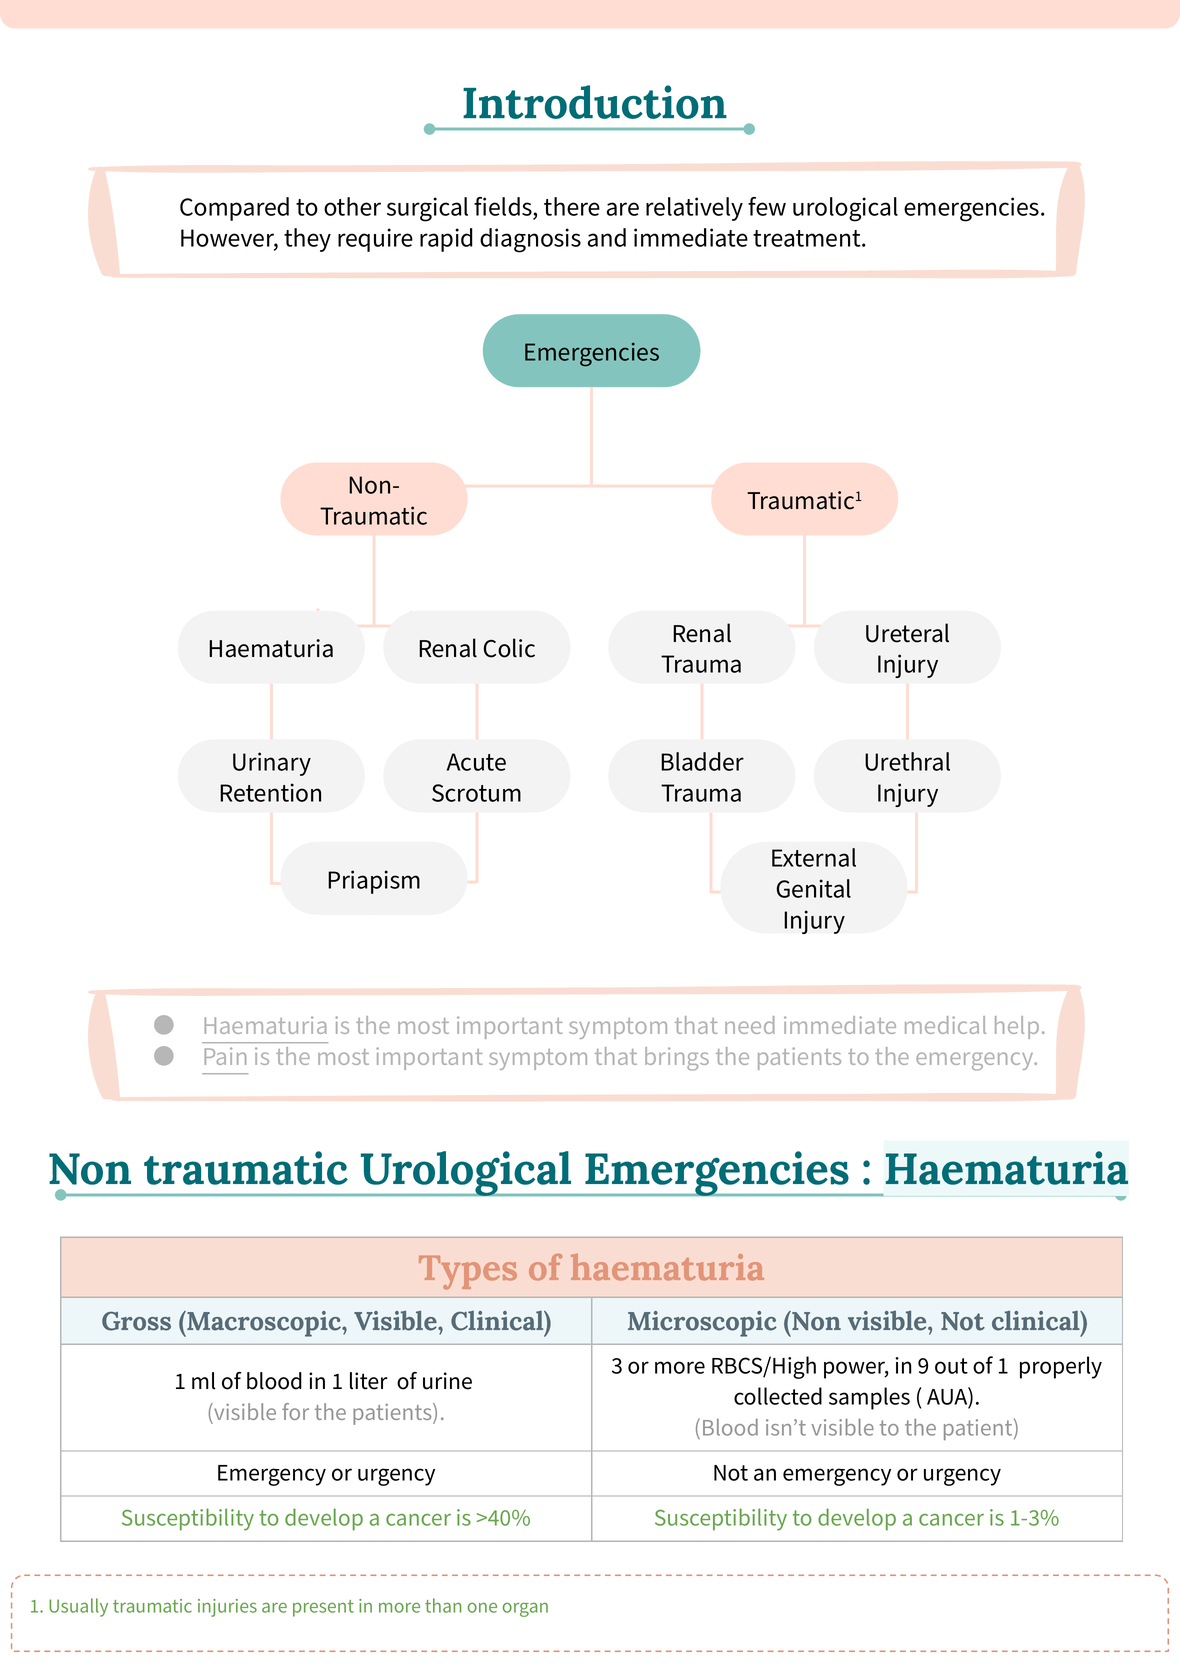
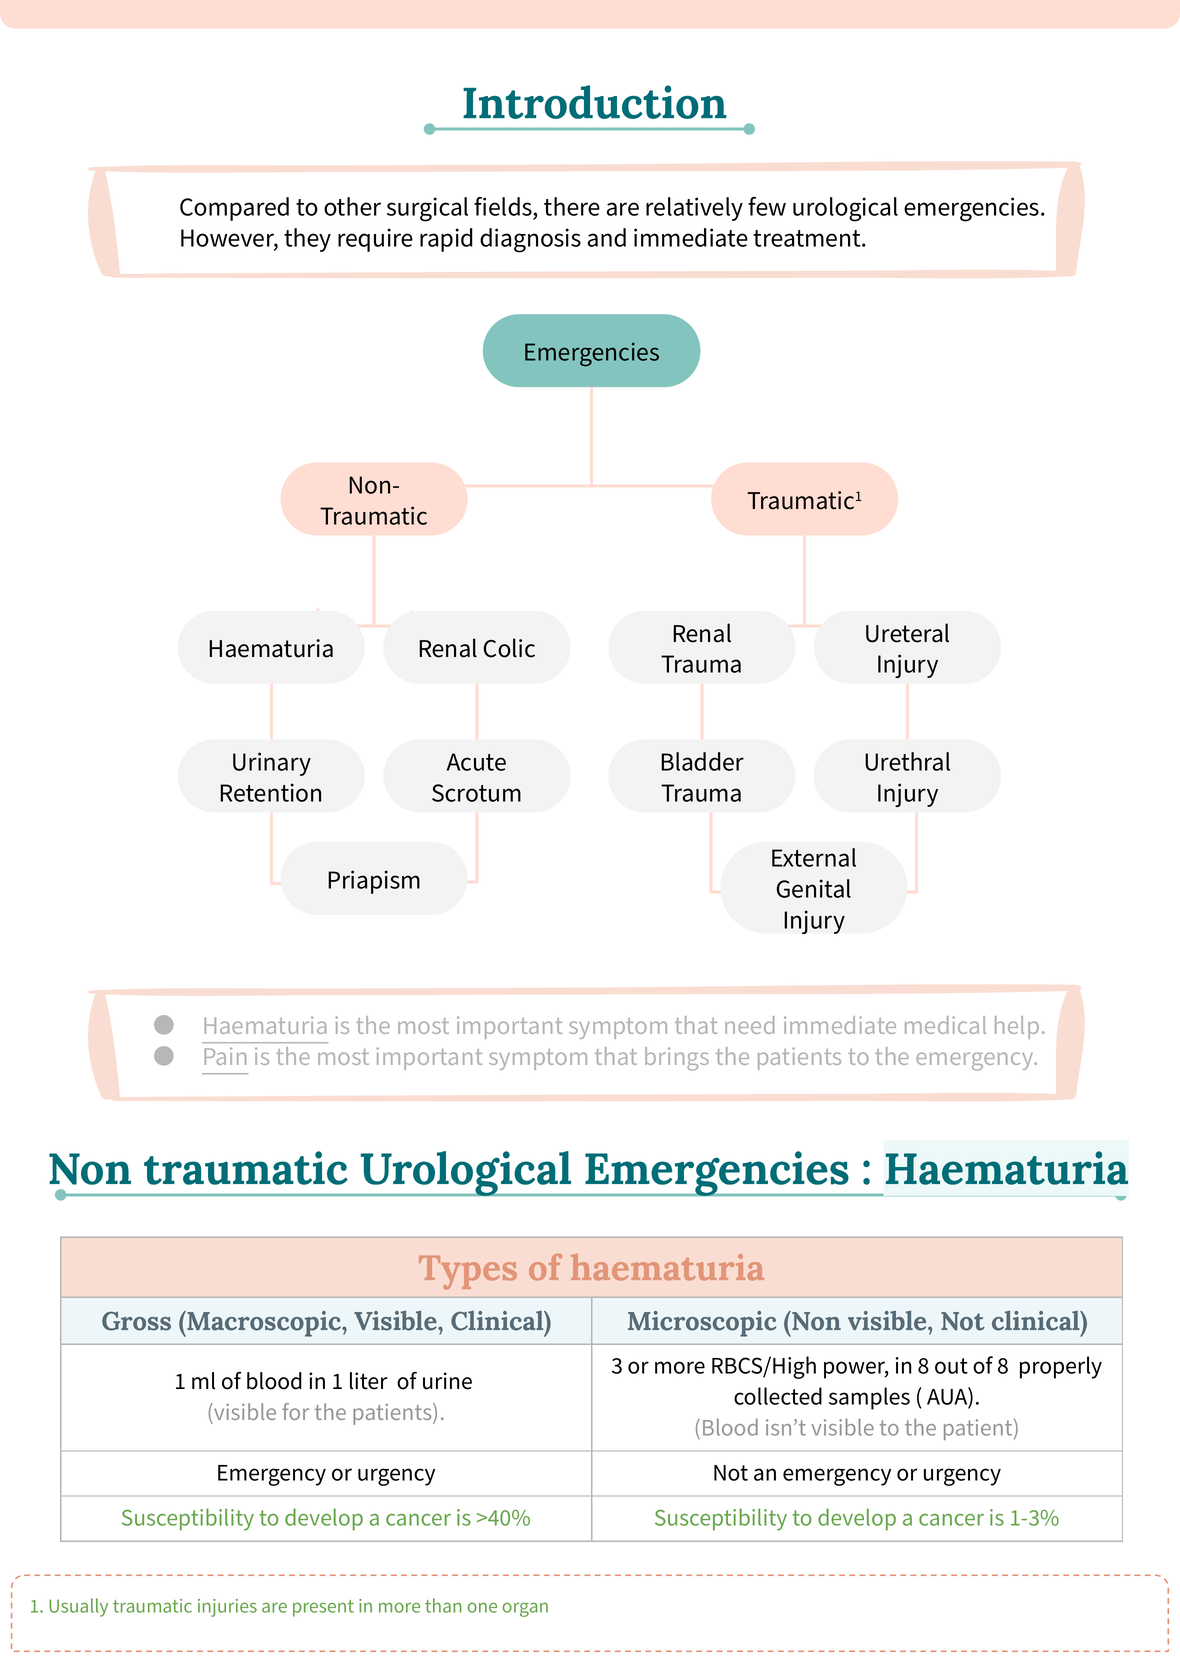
in 9: 9 -> 8 (923, 1366)
of 1: 1 -> 8 (1003, 1366)
